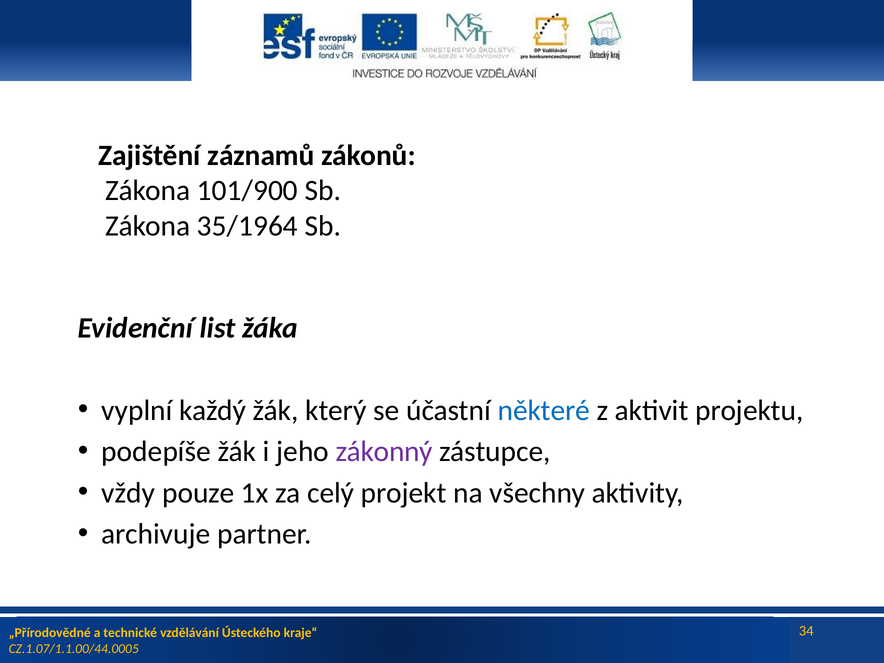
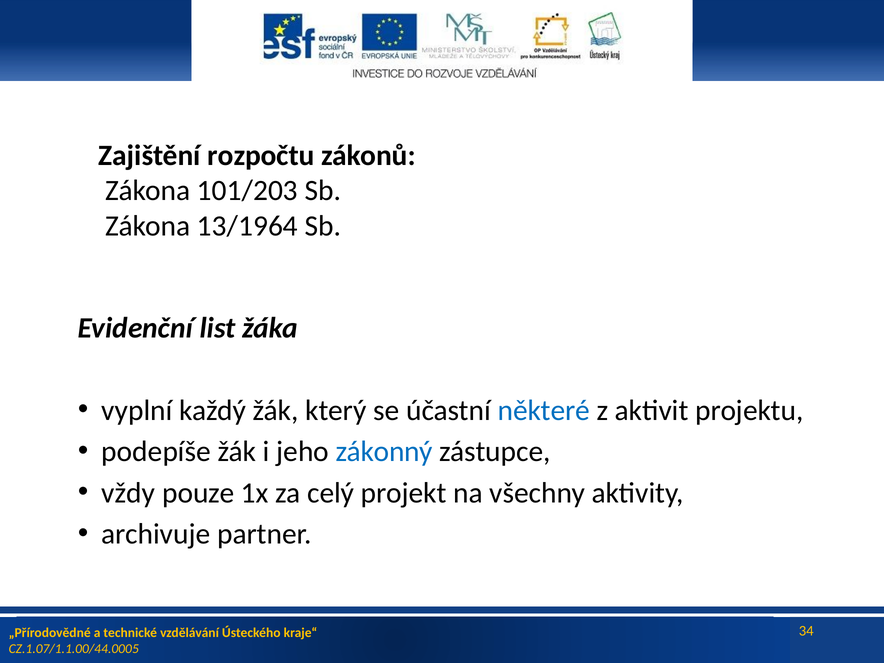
záznamů: záznamů -> rozpočtu (261, 155)
101/900: 101/900 -> 101/203 (247, 191)
35/1964: 35/1964 -> 13/1964 (247, 226)
zákonný colour: purple -> blue (384, 452)
